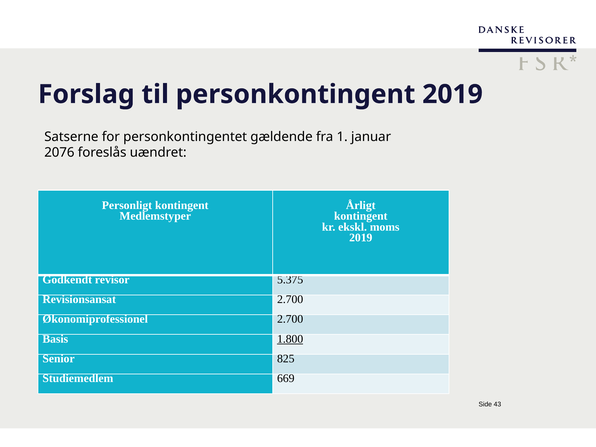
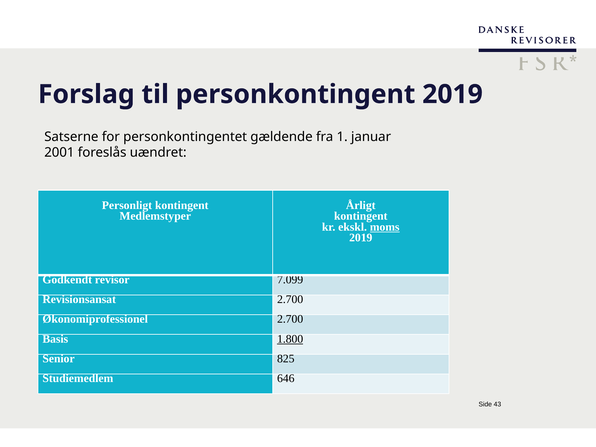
2076: 2076 -> 2001 (59, 153)
moms underline: none -> present (385, 227)
5.375: 5.375 -> 7.099 (290, 280)
669: 669 -> 646 (286, 378)
